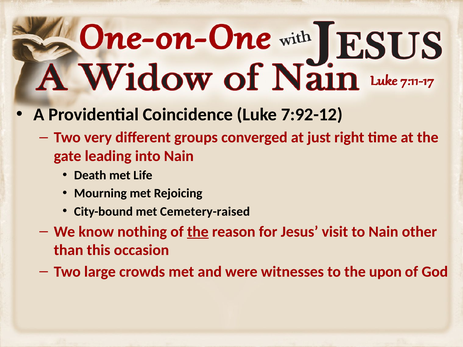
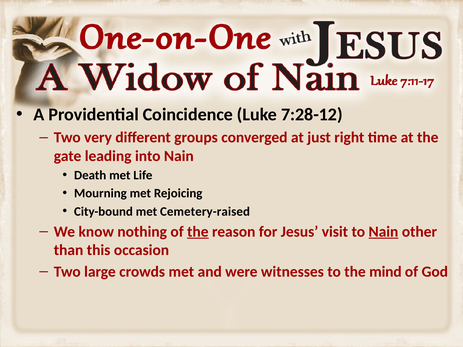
7:92-12: 7:92-12 -> 7:28-12 (312, 115)
Nain underline: none -> present (383, 232)
upon: upon -> mind (385, 272)
